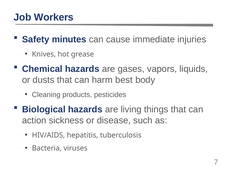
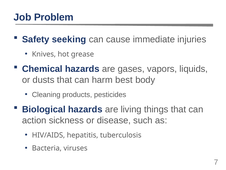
Workers: Workers -> Problem (54, 17)
minutes: minutes -> seeking (69, 39)
